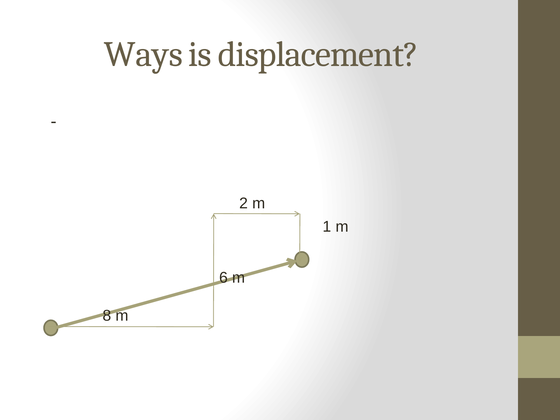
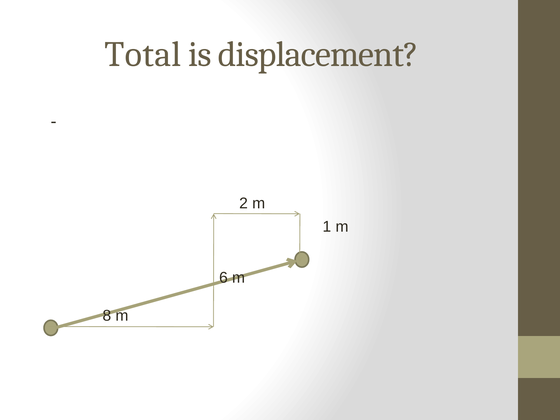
Ways: Ways -> Total (143, 54)
